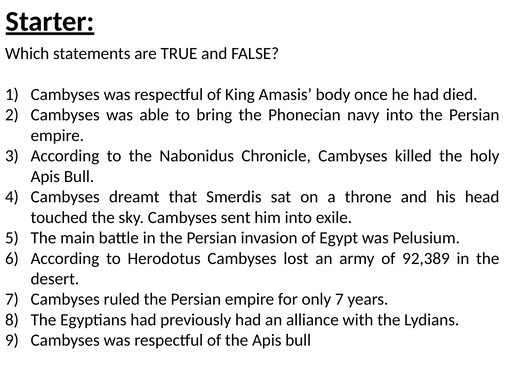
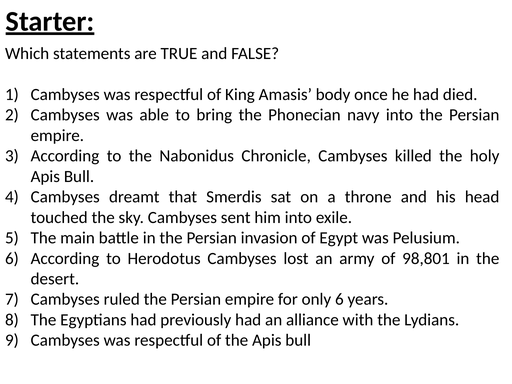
92,389: 92,389 -> 98,801 (426, 258)
only 7: 7 -> 6 (339, 299)
